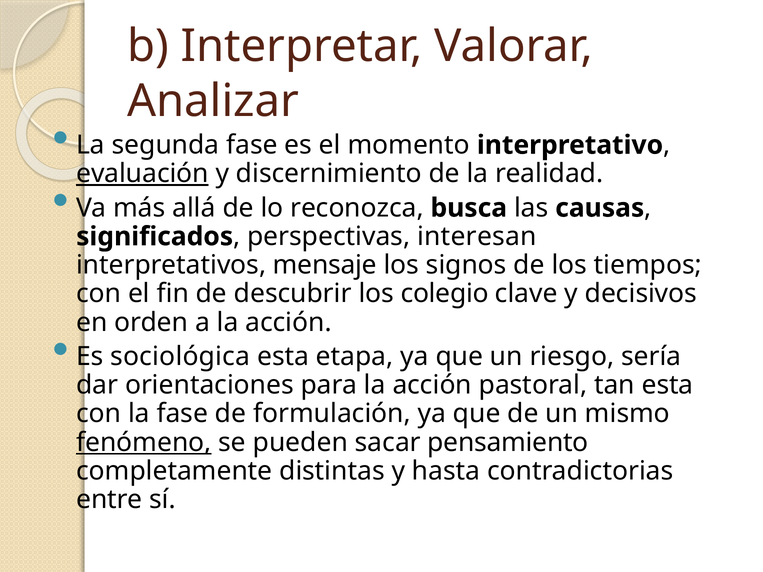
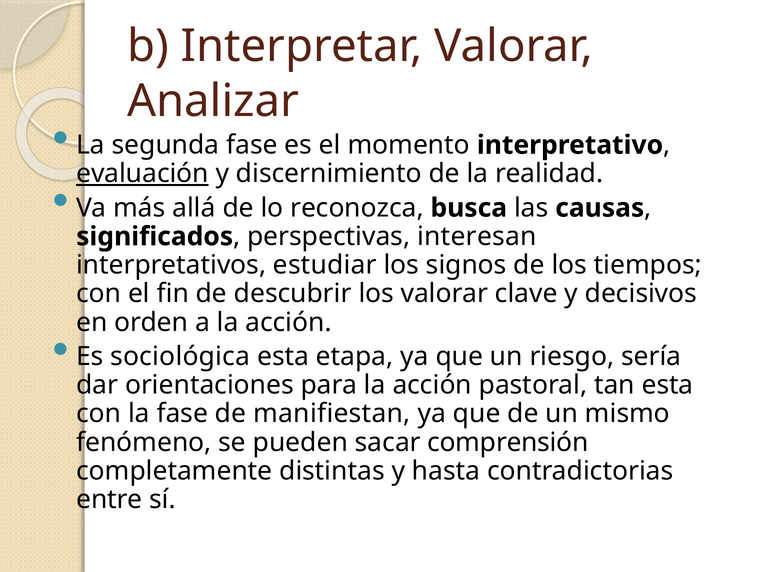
mensaje: mensaje -> estudiar (325, 265)
los colegio: colegio -> valorar (445, 294)
formulación: formulación -> manifiestan (332, 414)
fenómeno underline: present -> none (144, 443)
pensamiento: pensamiento -> comprensión (508, 443)
